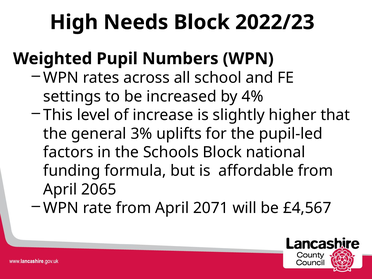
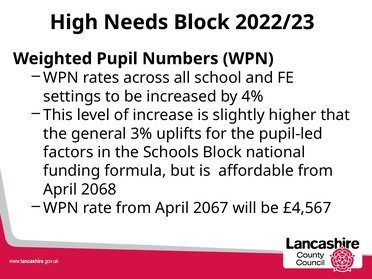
2065: 2065 -> 2068 (99, 189)
2071: 2071 -> 2067 (211, 208)
